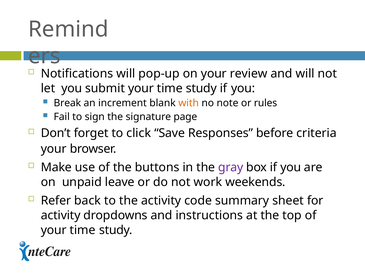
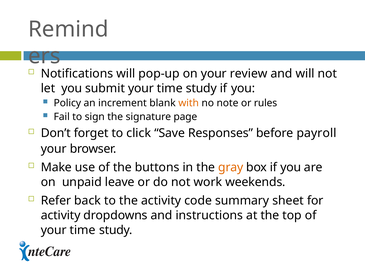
Break: Break -> Policy (67, 103)
criteria: criteria -> payroll (316, 133)
gray colour: purple -> orange (231, 167)
